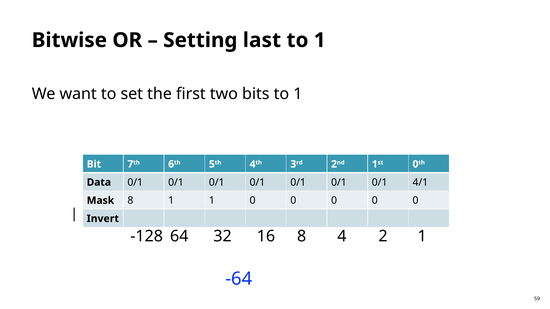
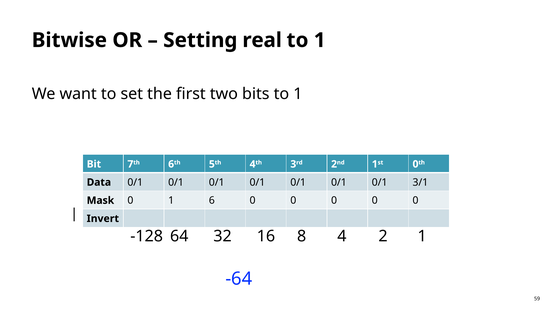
last: last -> real (262, 40)
4/1: 4/1 -> 3/1 (420, 183)
Mask 8: 8 -> 0 (130, 201)
1 1: 1 -> 6 (212, 201)
